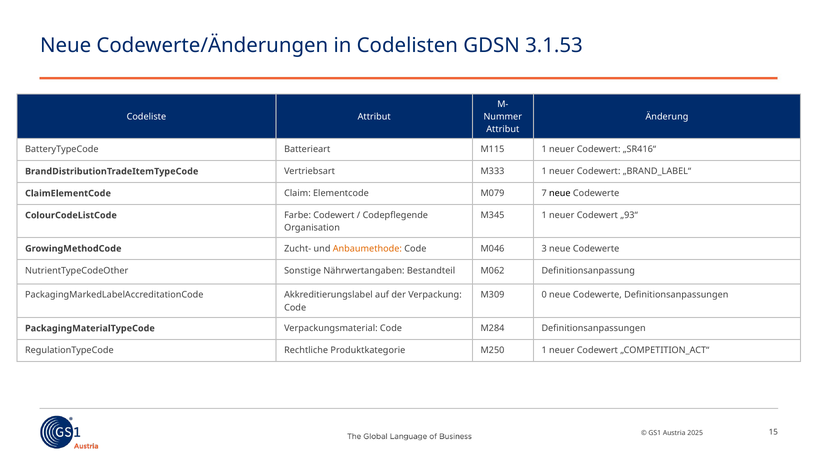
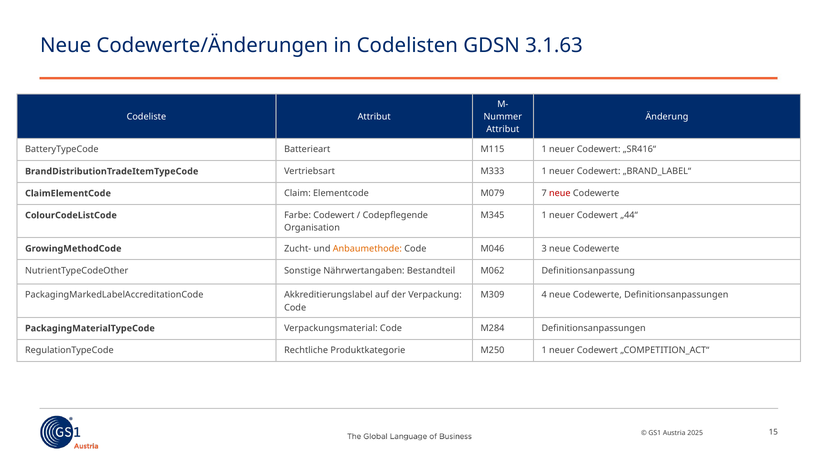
3.1.53: 3.1.53 -> 3.1.63 (554, 46)
neue colour: black -> red (560, 193)
„93“: „93“ -> „44“ (629, 215)
0: 0 -> 4 (544, 295)
